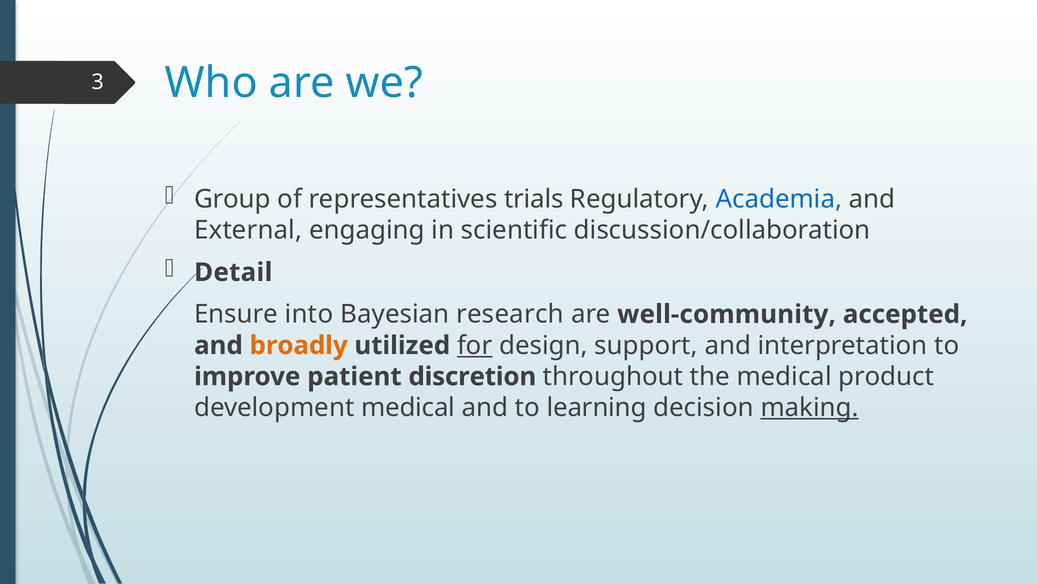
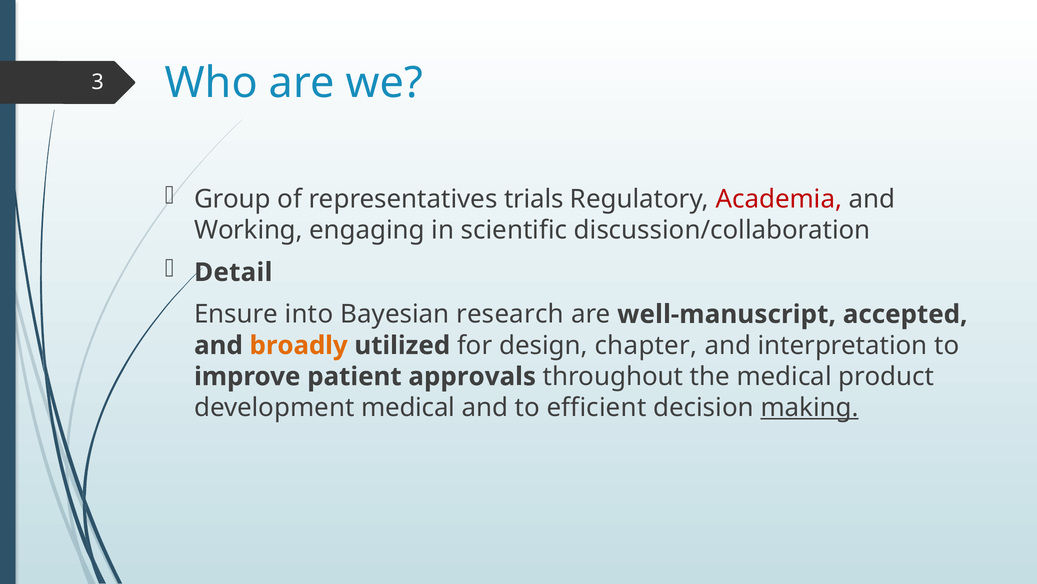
Academia colour: blue -> red (779, 199)
External: External -> Working (248, 230)
well-community: well-community -> well-manuscript (727, 314)
for underline: present -> none (475, 345)
support: support -> chapter (646, 345)
discretion: discretion -> approvals (472, 376)
learning: learning -> efficient (596, 407)
